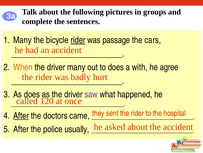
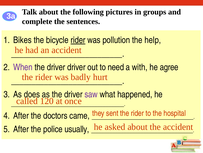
Many: Many -> Bikes (22, 40)
passage: passage -> pollution (116, 40)
cars: cars -> help (153, 40)
When colour: orange -> purple (23, 67)
driver many: many -> driver (76, 67)
to does: does -> need (116, 67)
After underline: present -> none (21, 115)
